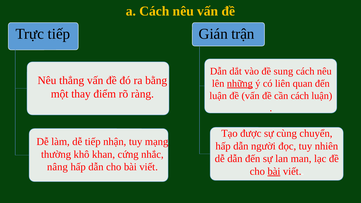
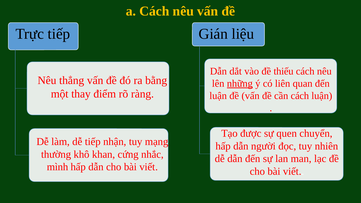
trận: trận -> liệu (243, 34)
sung: sung -> thiếu (284, 71)
cùng: cùng -> quen (287, 133)
nâng: nâng -> mình (58, 167)
bài underline: present -> none (274, 171)
